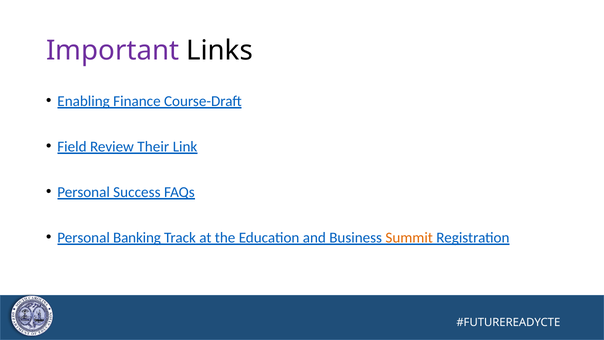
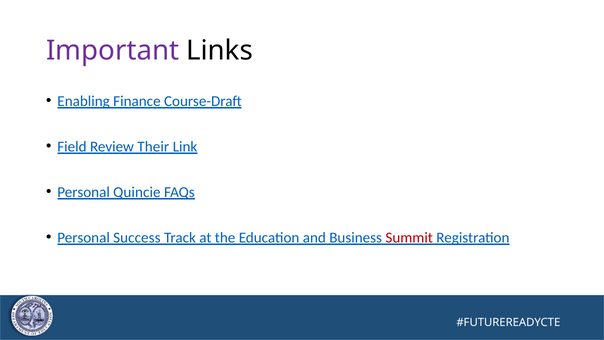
Success: Success -> Quincie (137, 192)
Banking: Banking -> Success (137, 237)
Summit colour: orange -> red (409, 237)
